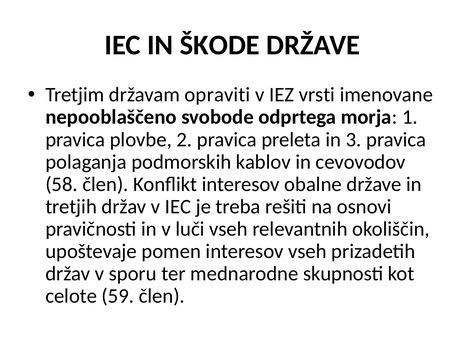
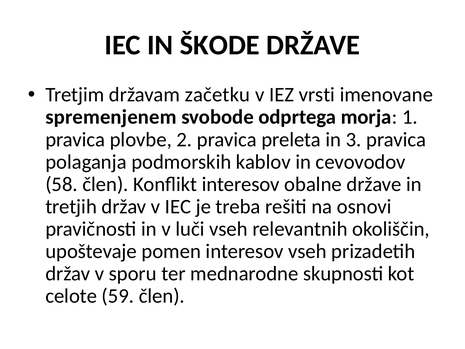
opraviti: opraviti -> začetku (217, 95)
nepooblaščeno: nepooblaščeno -> spremenjenem (111, 117)
